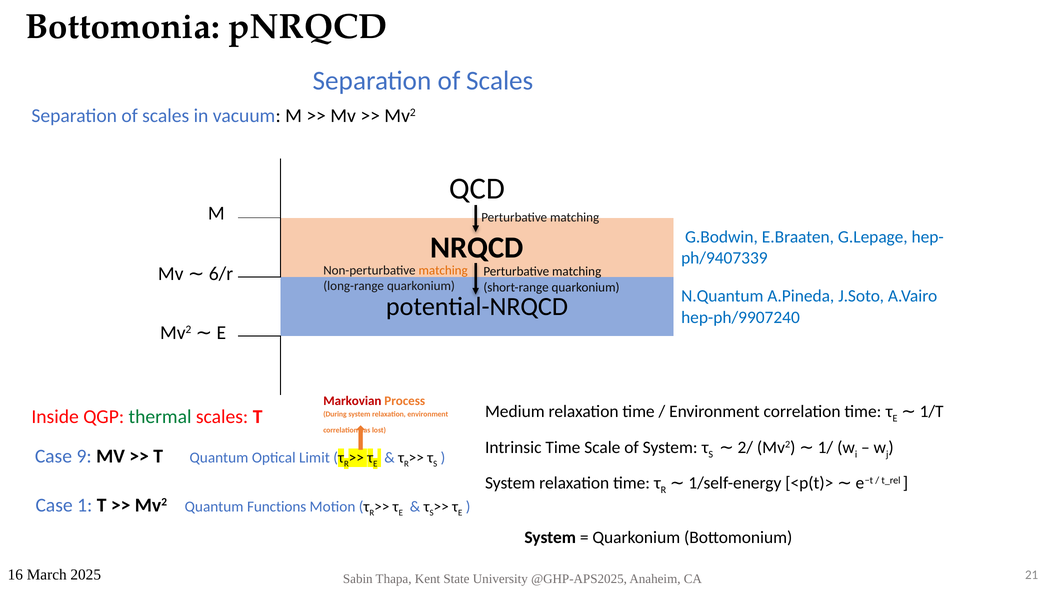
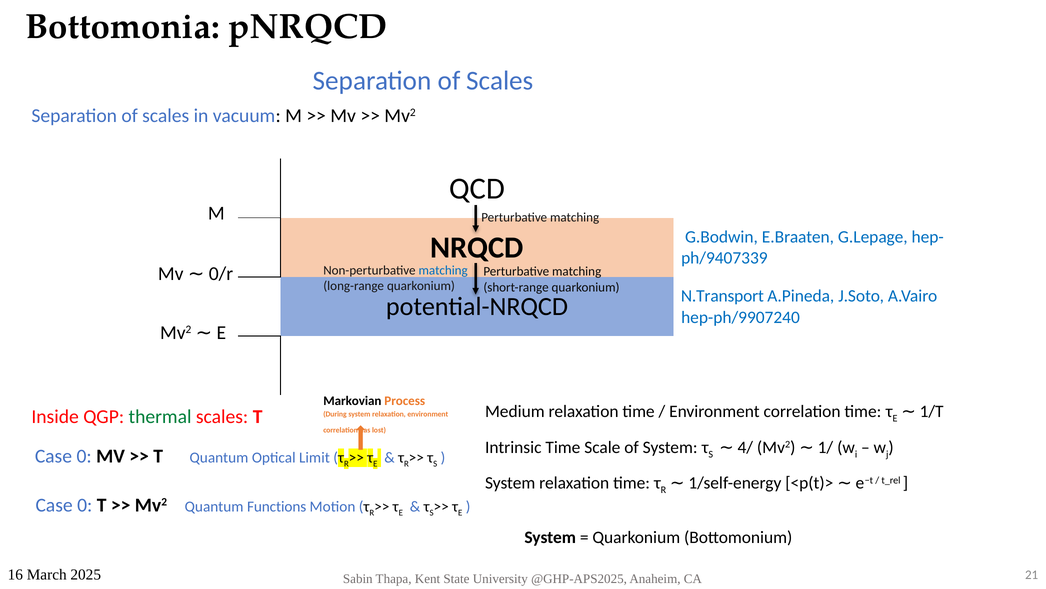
matching colour: orange -> blue (443, 270)
6/r: 6/r -> 0/r (221, 273)
N.Quantum: N.Quantum -> N.Transport (722, 296)
Markovian colour: red -> black (352, 400)
2/: 2/ -> 4/ (745, 447)
9: 9 -> 0 (84, 456)
1: 1 -> 0 (85, 505)
